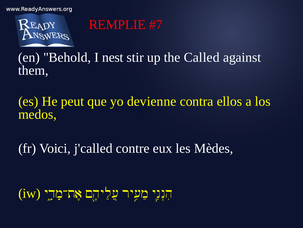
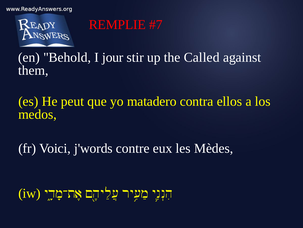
nest: nest -> jour (113, 57)
devienne: devienne -> matadero (152, 101)
j'called: j'called -> j'words (93, 148)
